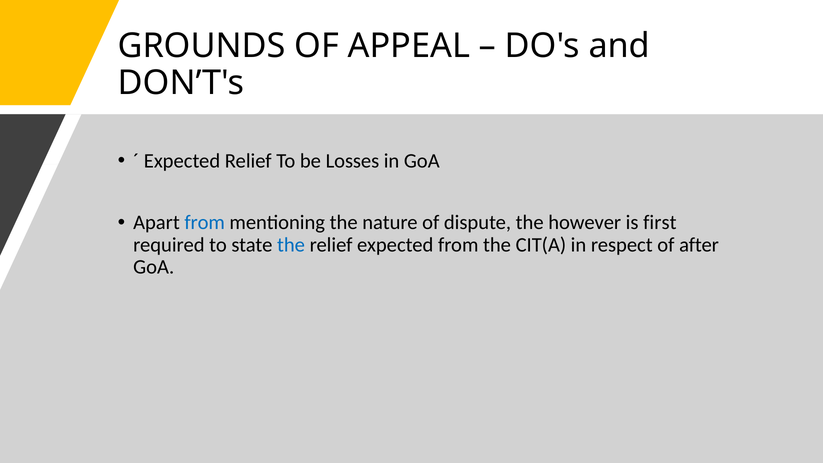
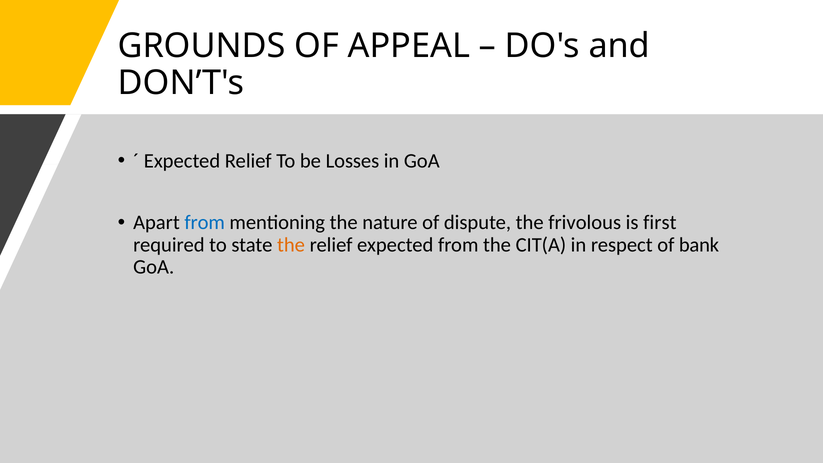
however: however -> frivolous (585, 223)
the colour: blue -> orange (291, 245)
after: after -> bank (699, 245)
